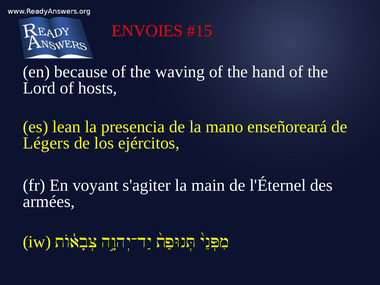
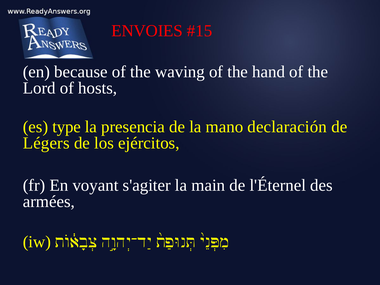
lean: lean -> type (67, 127)
enseñoreará: enseñoreará -> declaración (287, 127)
